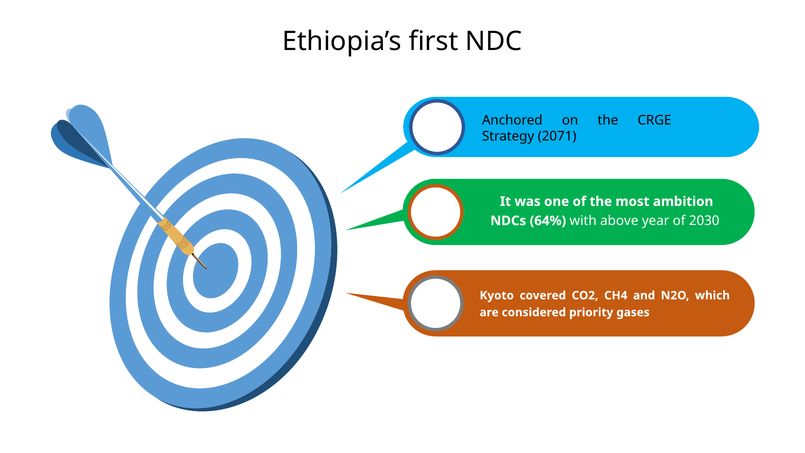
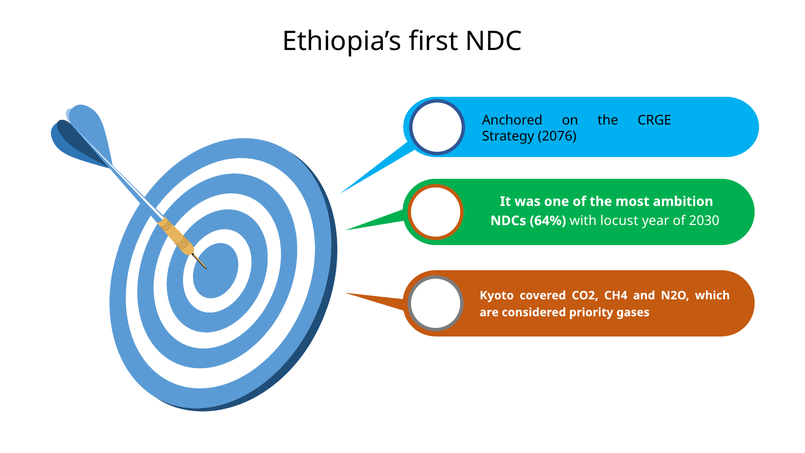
2071: 2071 -> 2076 (557, 136)
with above: above -> locust (619, 221)
